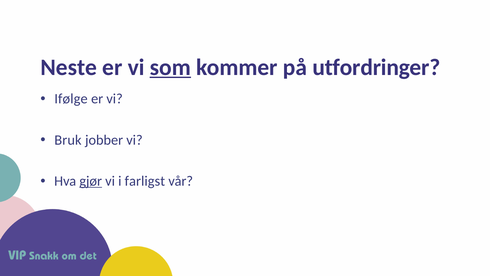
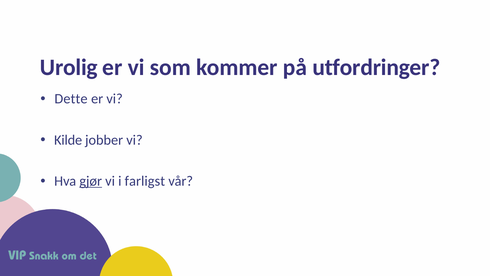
Neste: Neste -> Urolig (69, 67)
som underline: present -> none (170, 67)
Ifølge: Ifølge -> Dette (71, 99)
Bruk: Bruk -> Kilde (68, 140)
